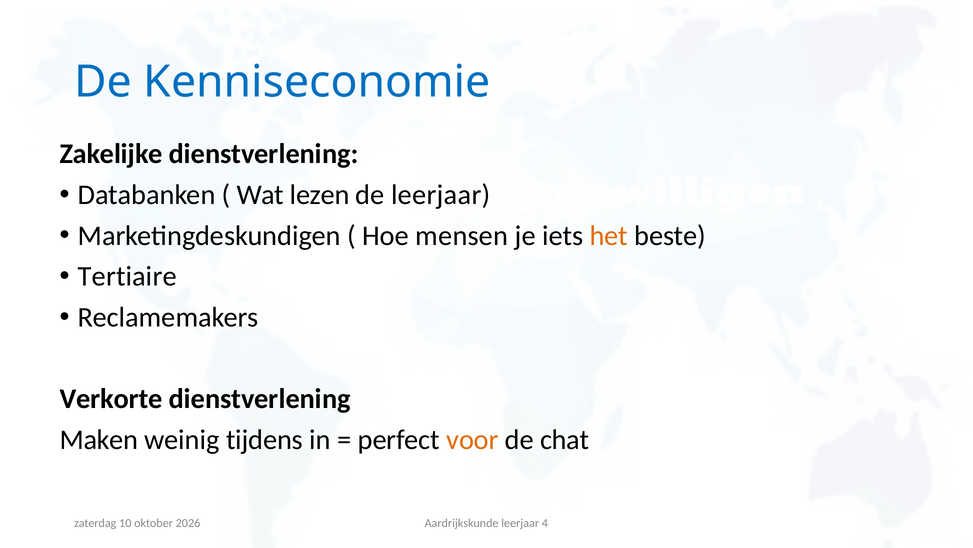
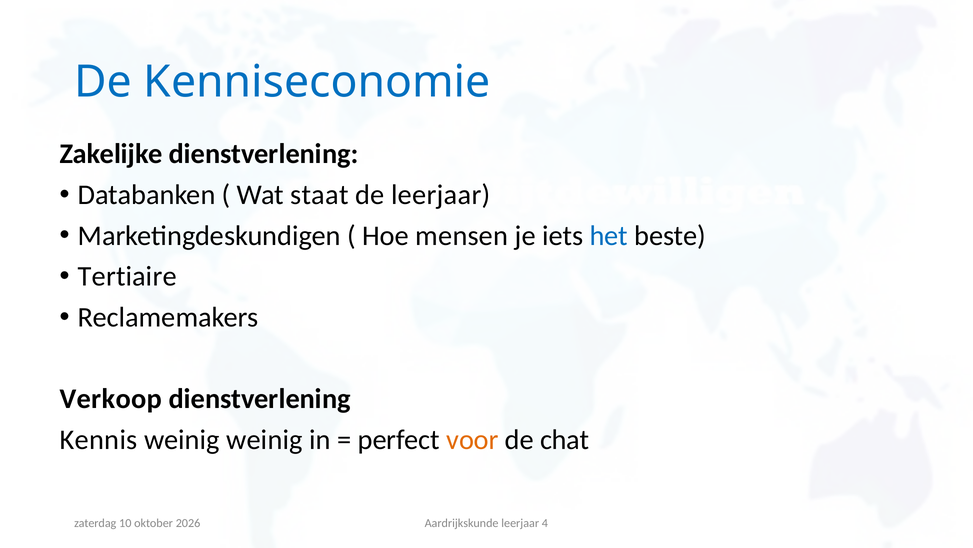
lezen: lezen -> staat (320, 195)
het colour: orange -> blue (609, 235)
Verkorte: Verkorte -> Verkoop (111, 399)
Maken: Maken -> Kennis (99, 439)
weinig tijdens: tijdens -> weinig (264, 439)
